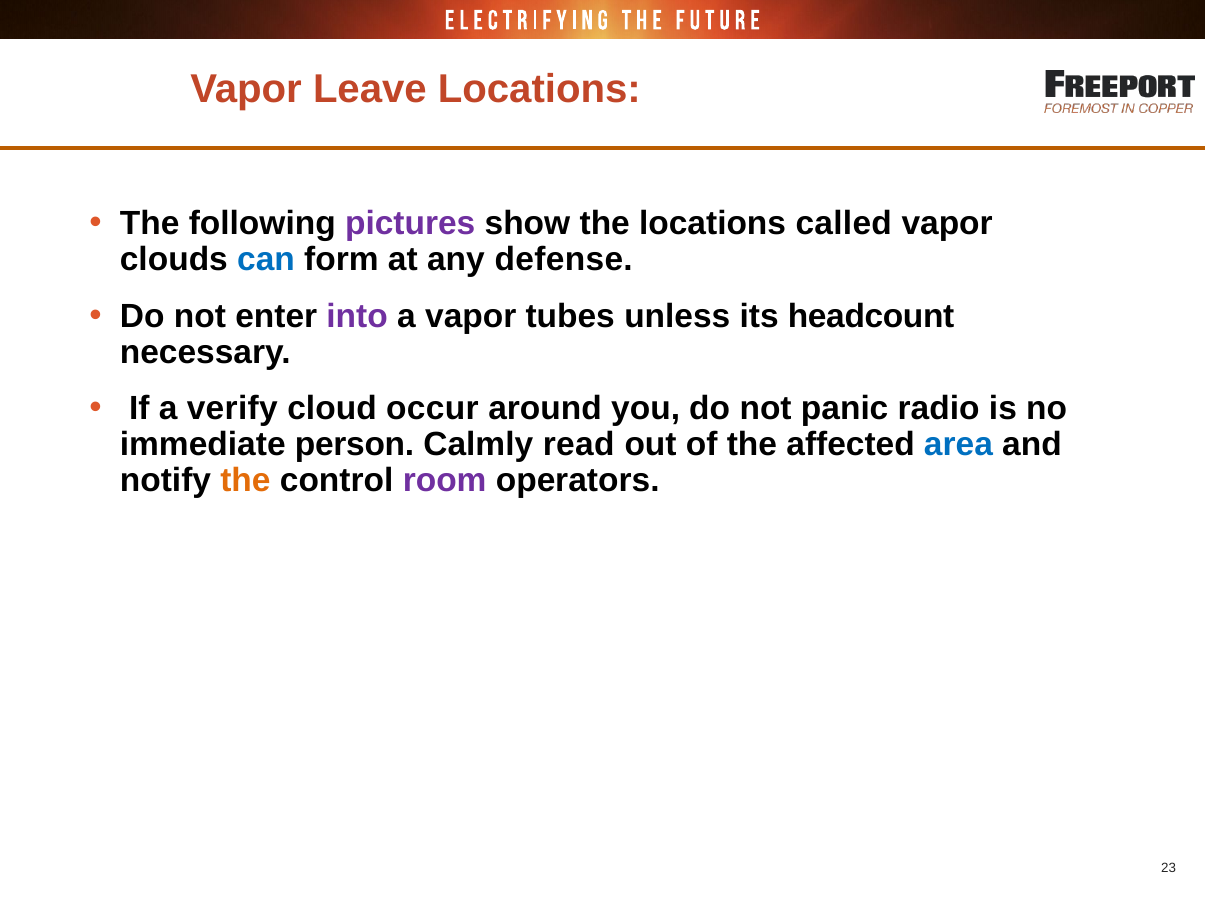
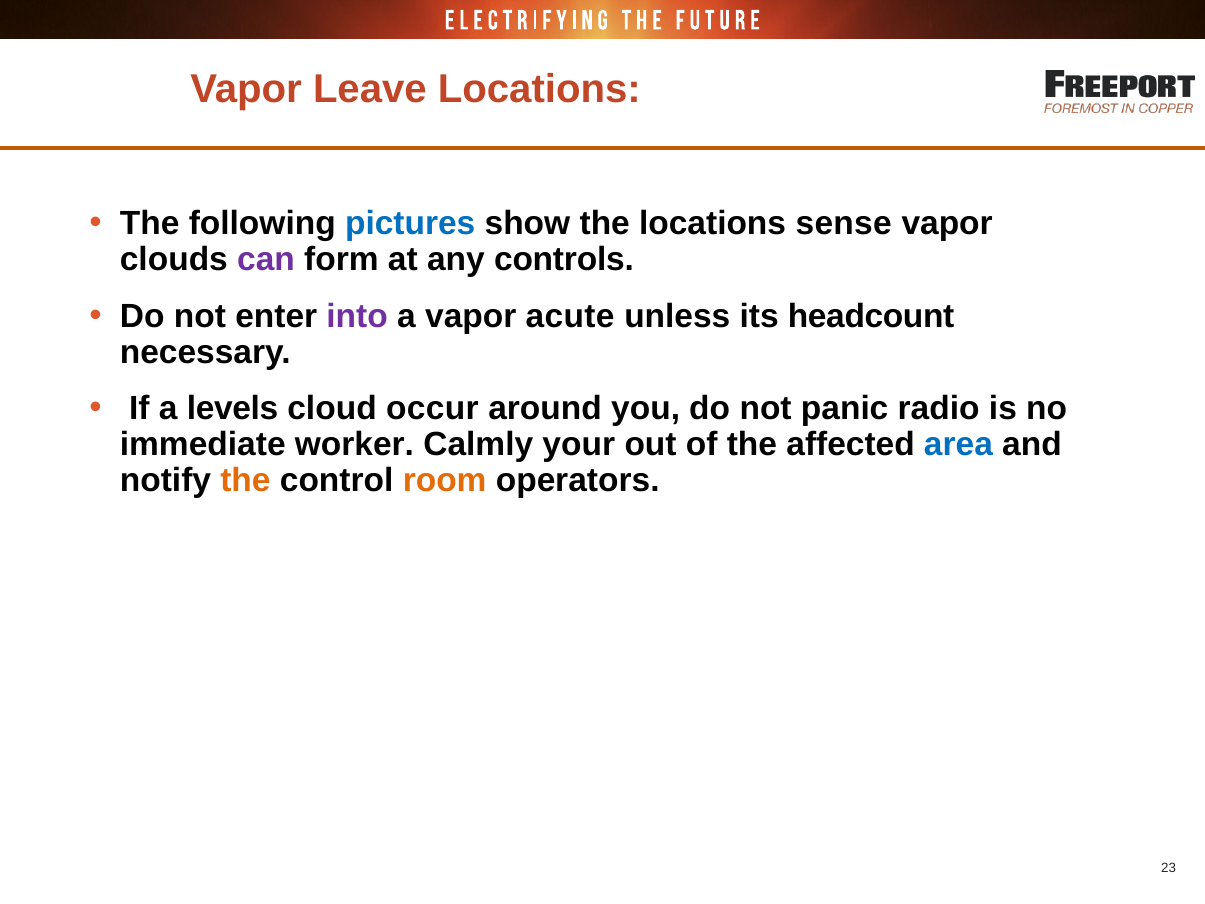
pictures colour: purple -> blue (410, 223)
called: called -> sense (844, 223)
can colour: blue -> purple (266, 260)
defense: defense -> controls (564, 260)
tubes: tubes -> acute (570, 316)
verify: verify -> levels (233, 408)
person: person -> worker (354, 444)
read: read -> your (579, 444)
room colour: purple -> orange (445, 481)
